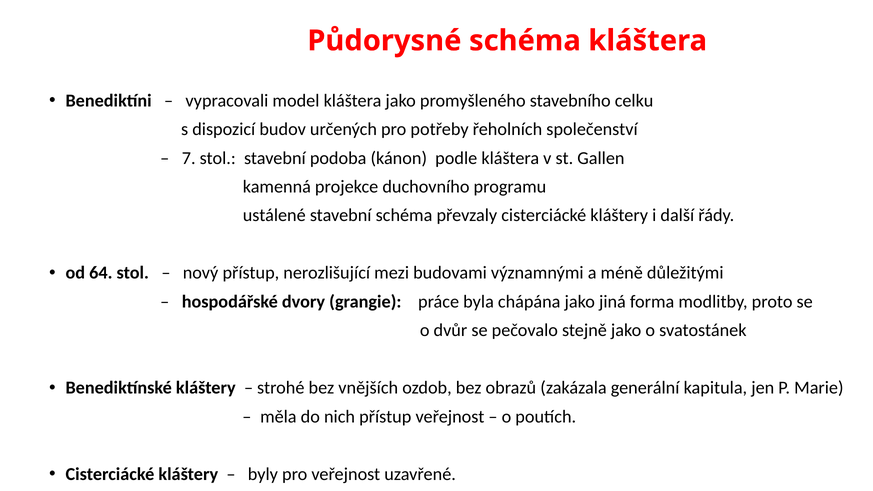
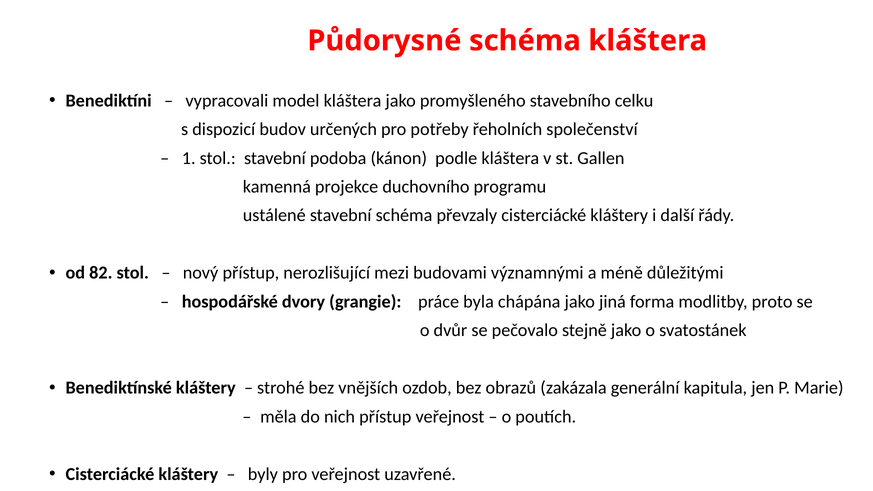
7: 7 -> 1 (189, 158)
64: 64 -> 82 (101, 273)
